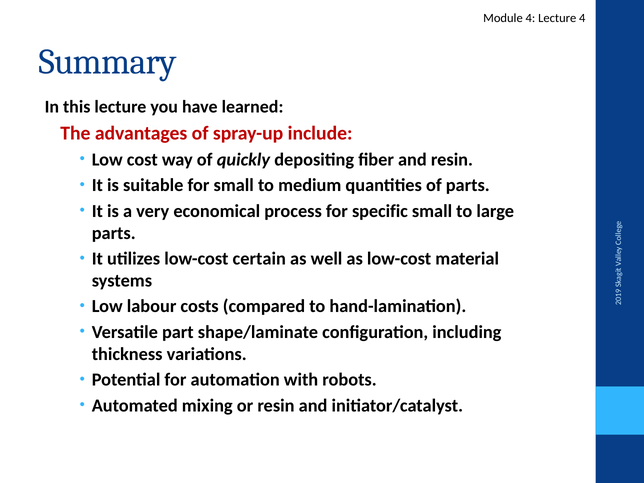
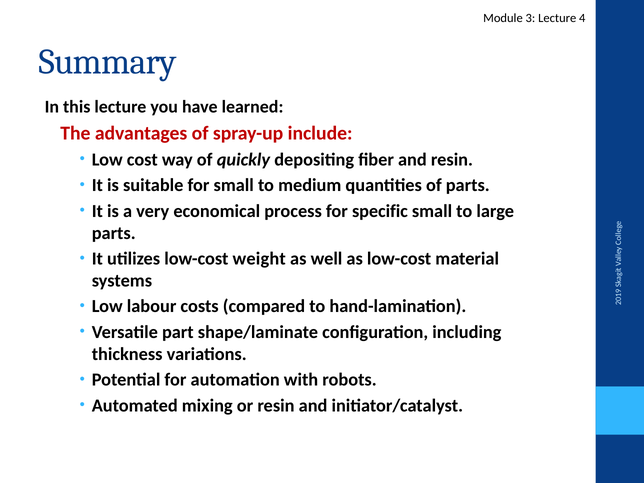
Module 4: 4 -> 3 (530, 18)
certain: certain -> weight (259, 259)
